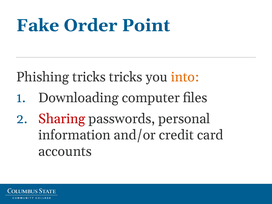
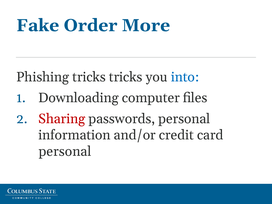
Point: Point -> More (146, 25)
into colour: orange -> blue (185, 77)
accounts: accounts -> personal (65, 151)
